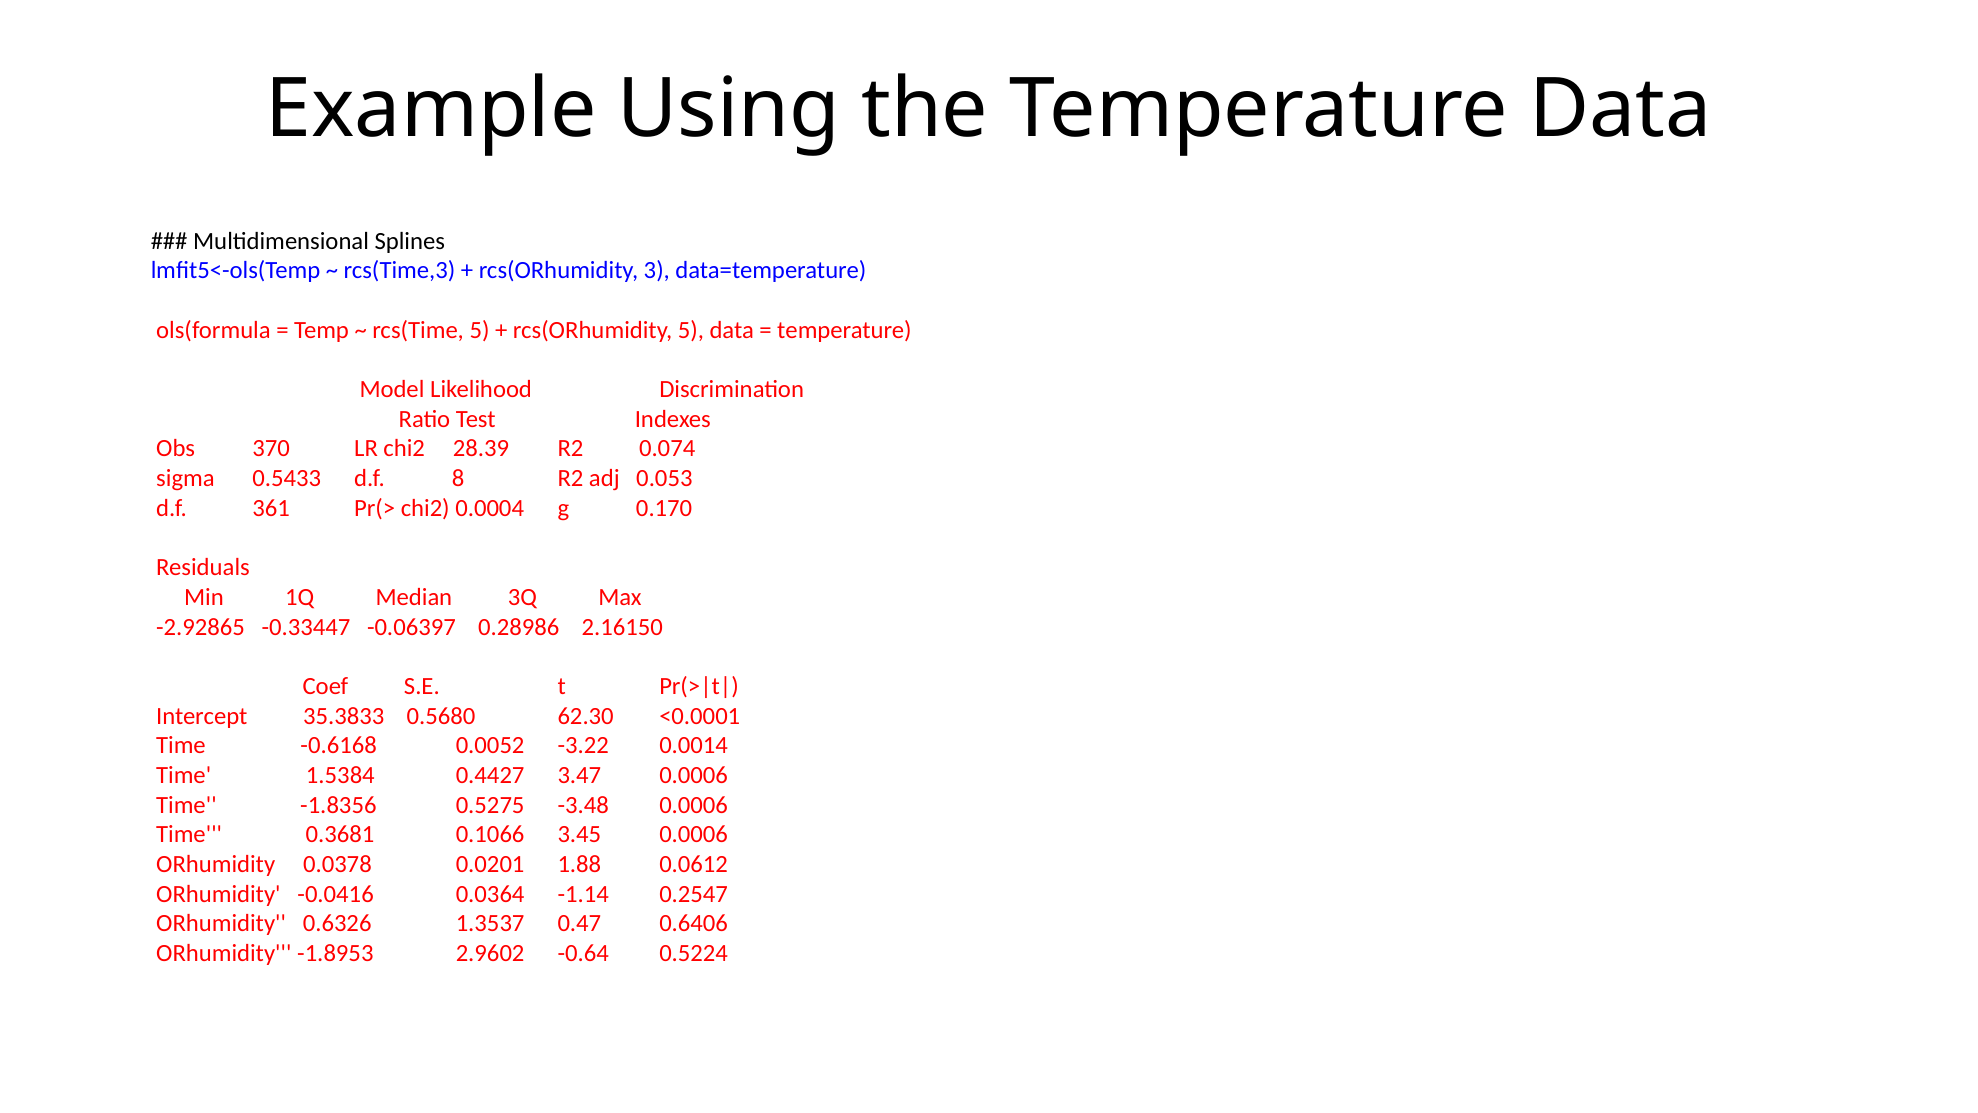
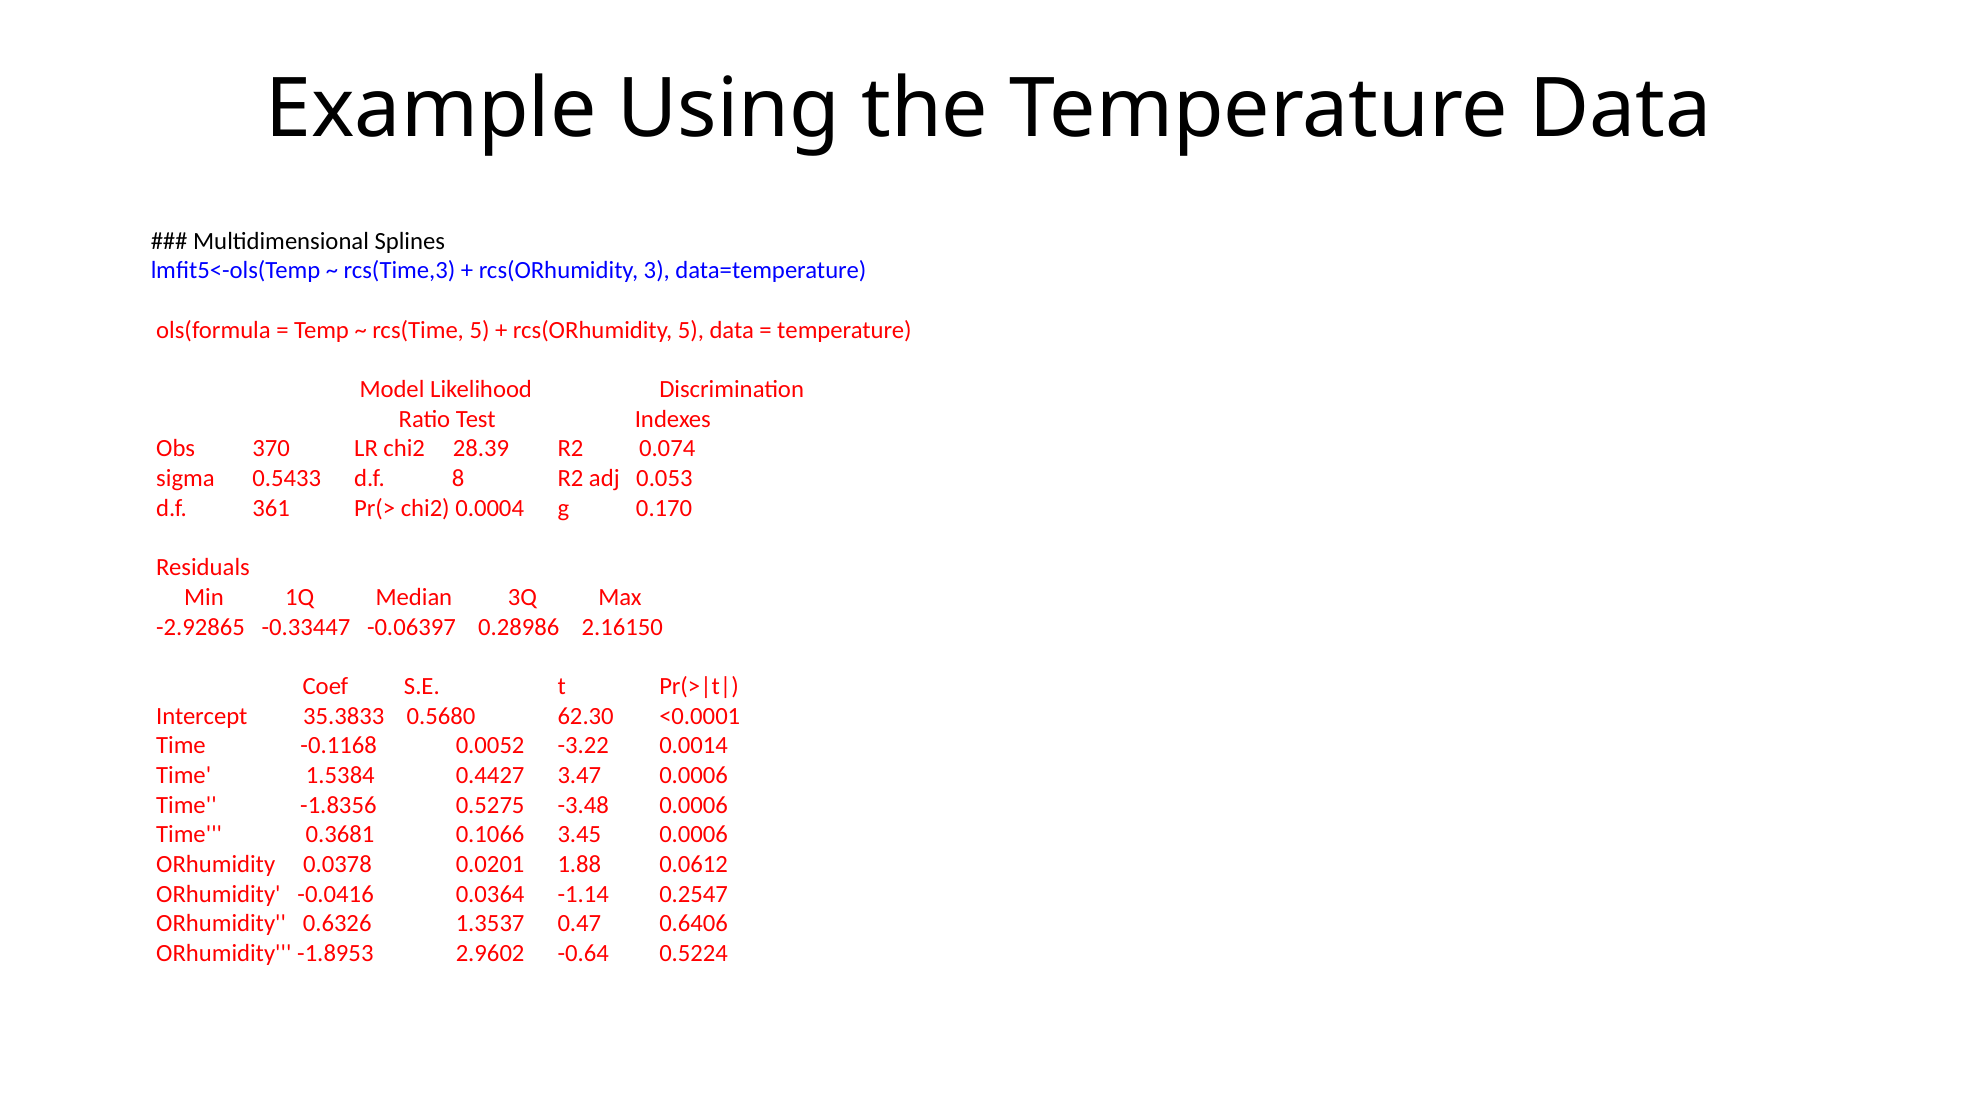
-0.6168: -0.6168 -> -0.1168 (339, 745)
